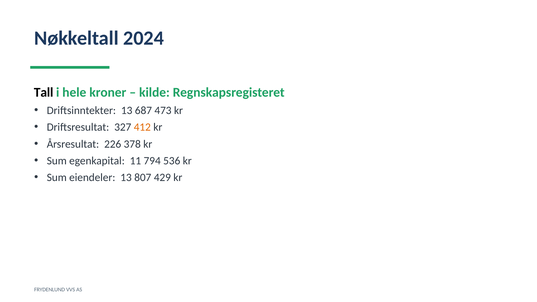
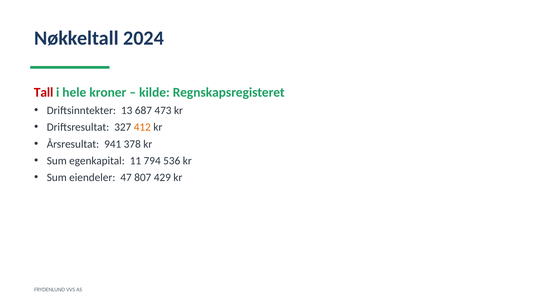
Tall colour: black -> red (44, 92)
226: 226 -> 941 (113, 144)
eiendeler 13: 13 -> 47 (126, 178)
